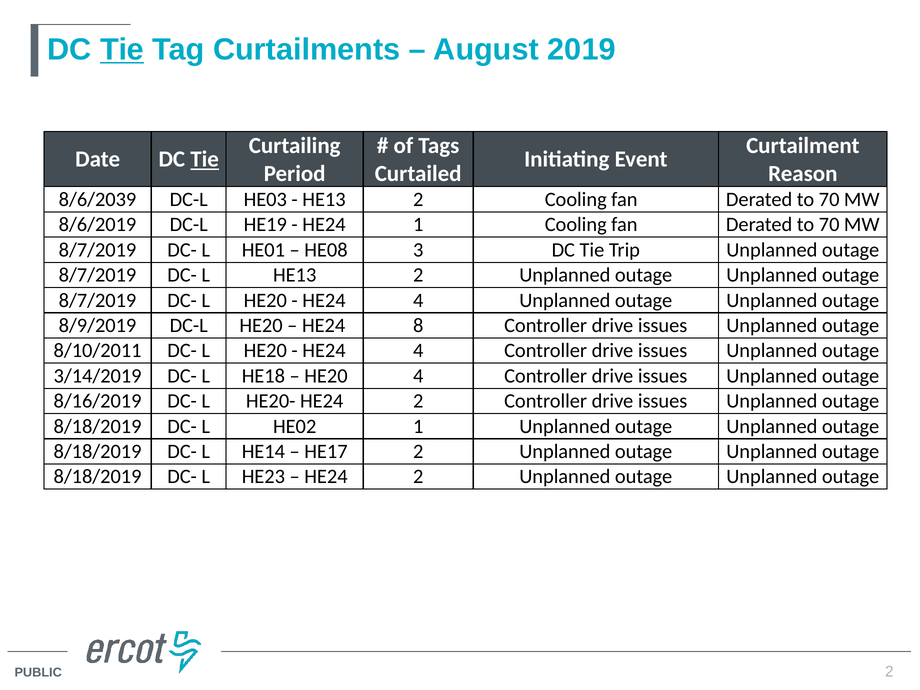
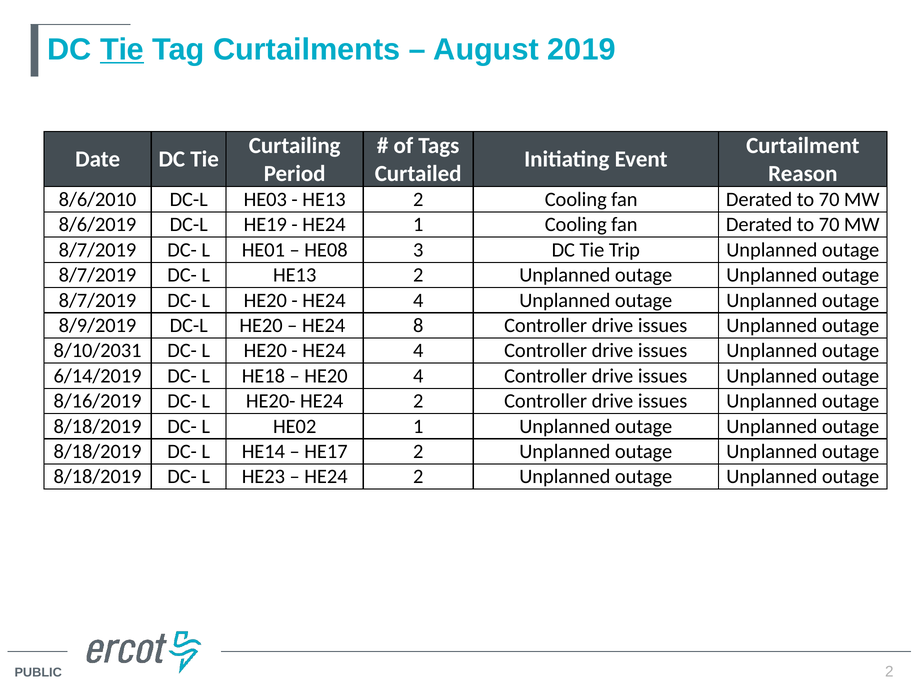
Tie underline: present -> none (205, 159)
8/6/2039: 8/6/2039 -> 8/6/2010 (98, 199)
8/10/2011: 8/10/2011 -> 8/10/2031 (98, 351)
3/14/2019: 3/14/2019 -> 6/14/2019 (98, 376)
